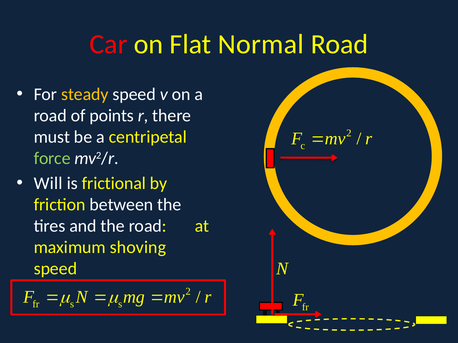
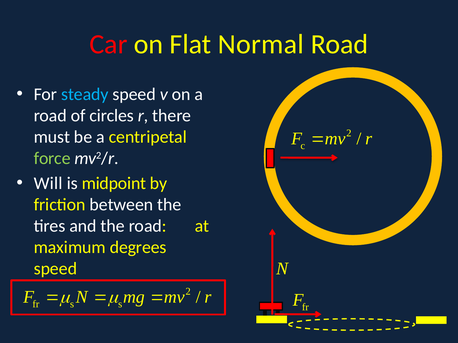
steady colour: yellow -> light blue (85, 94)
points: points -> circles (112, 116)
frictional: frictional -> midpoint (114, 183)
shoving: shoving -> degrees (138, 248)
